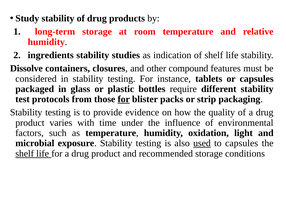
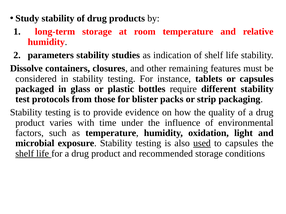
ingredients: ingredients -> parameters (51, 55)
compound: compound -> remaining (188, 69)
for underline: present -> none (124, 99)
